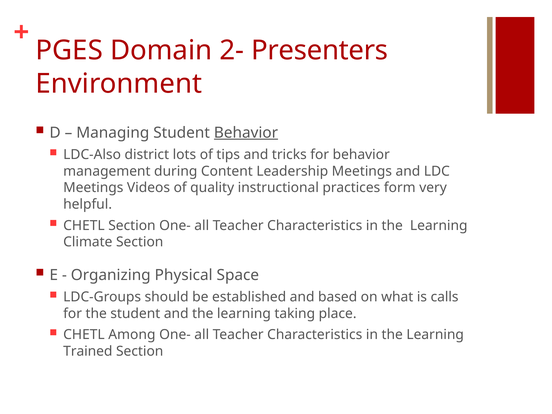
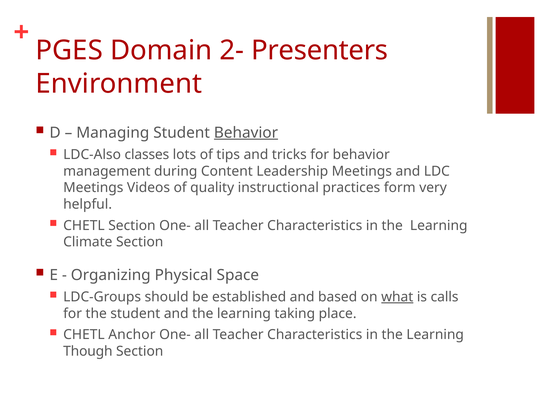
district: district -> classes (147, 155)
what underline: none -> present (397, 297)
Among: Among -> Anchor (132, 335)
Trained: Trained -> Though (88, 351)
